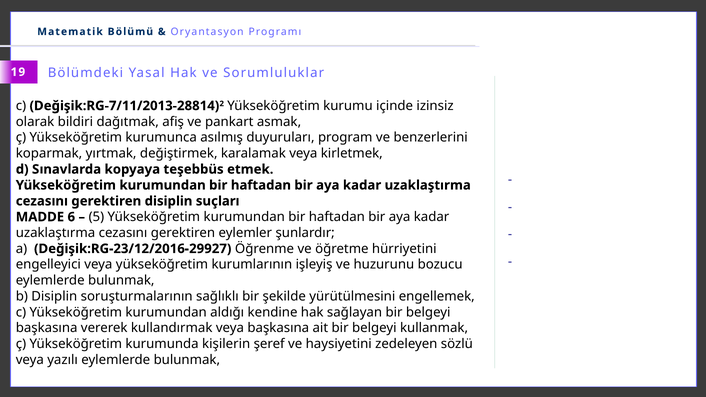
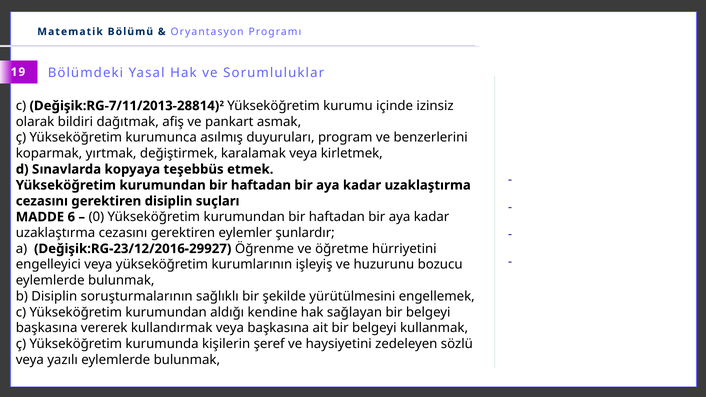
5: 5 -> 0 (96, 217)
